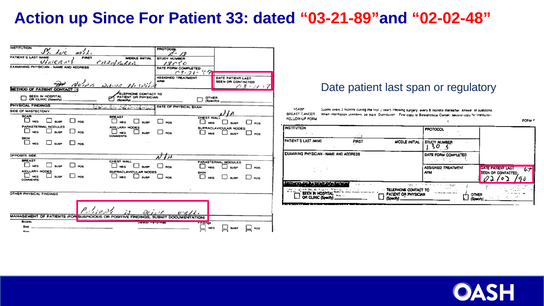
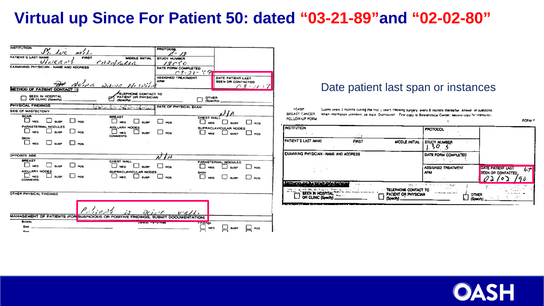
Action: Action -> Virtual (39, 18)
33: 33 -> 50 (237, 18)
02-02-48: 02-02-48 -> 02-02-80 (451, 18)
regulatory: regulatory -> instances (472, 87)
